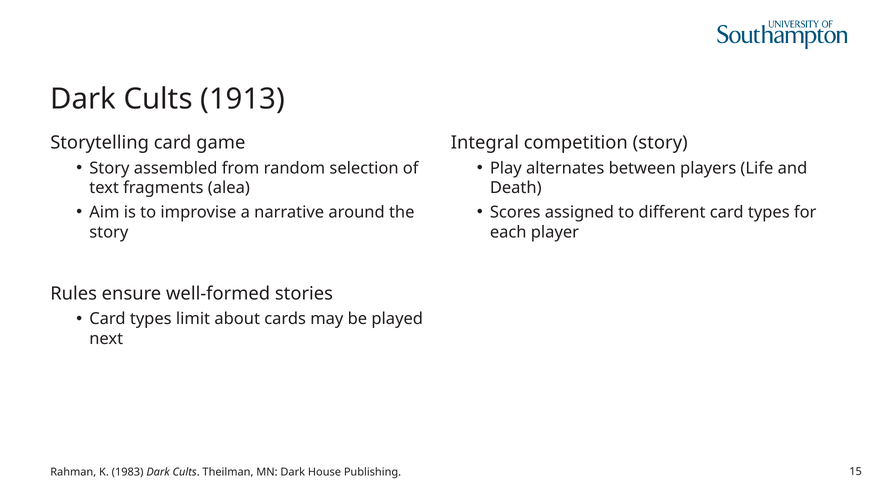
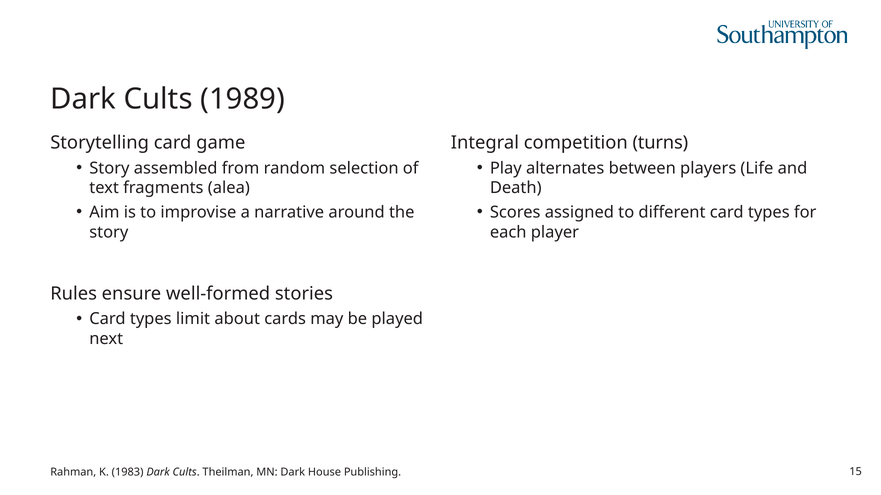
1913: 1913 -> 1989 (243, 99)
competition story: story -> turns (660, 143)
